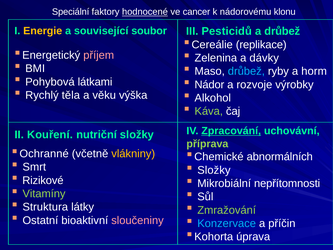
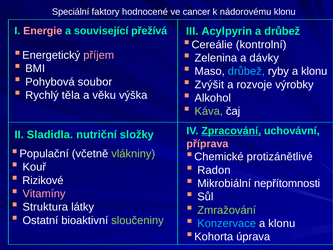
hodnocené underline: present -> none (145, 12)
Energie colour: yellow -> pink (43, 31)
soubor: soubor -> přežívá (149, 31)
Pesticidů: Pesticidů -> Acylpyrin (227, 31)
replikace: replikace -> kontrolní (261, 45)
ryby a horm: horm -> klonu (314, 71)
látkami: látkami -> soubor (95, 82)
Nádor: Nádor -> Zvýšit (209, 85)
Kouření: Kouření -> Sladidla (50, 135)
příprava colour: light green -> pink (207, 144)
Ochranné: Ochranné -> Populační (44, 154)
vlákniny colour: yellow -> light green (133, 154)
abnormálních: abnormálních -> protizánětlivé (280, 157)
Smrt: Smrt -> Kouř (34, 167)
Složky: Složky -> Radon (214, 170)
Vitamíny colour: light green -> pink (44, 193)
sloučeniny colour: pink -> light green (137, 220)
příčin: příčin -> klonu (282, 223)
